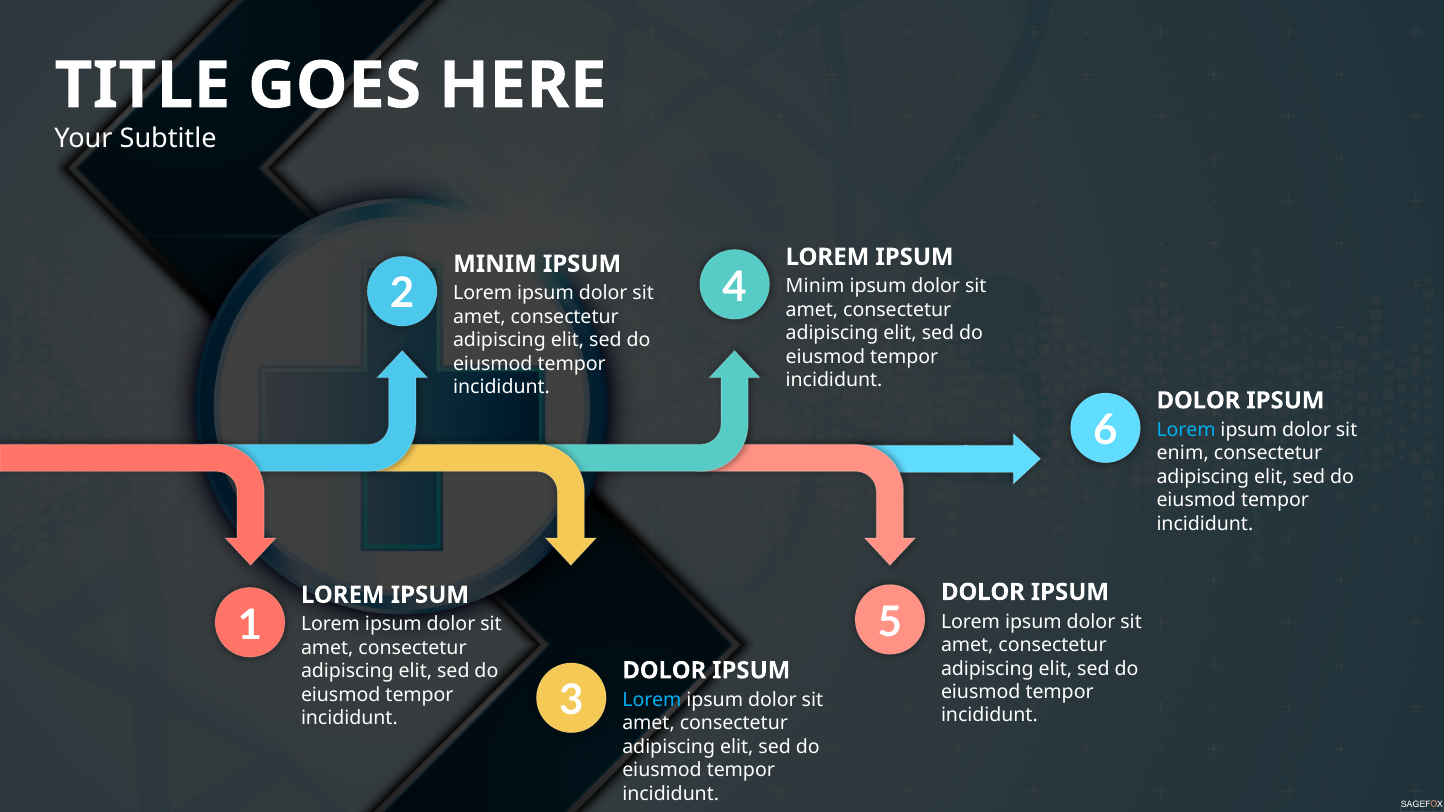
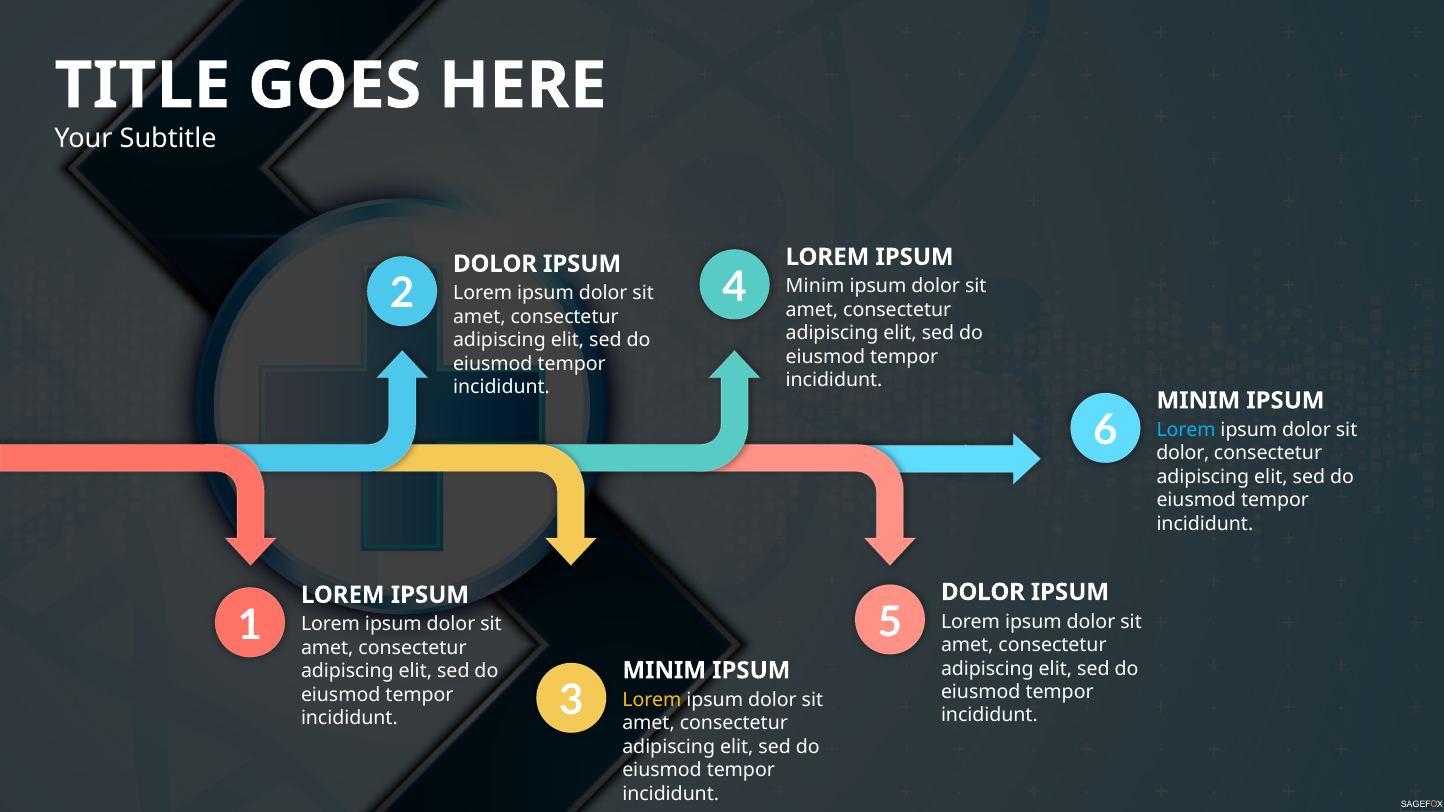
MINIM: MINIM -> DOLOR (495, 264)
DOLOR: DOLOR -> MINIM (1198, 401)
enim: enim -> dolor (1183, 454)
DOLOR: DOLOR -> MINIM (664, 671)
Lorem colour: light blue -> yellow (652, 700)
